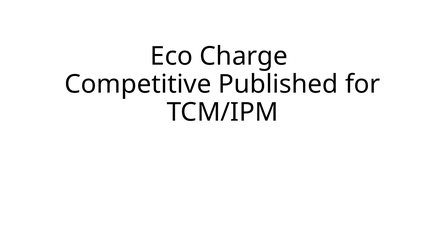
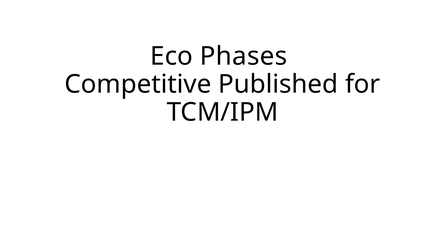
Charge: Charge -> Phases (244, 56)
